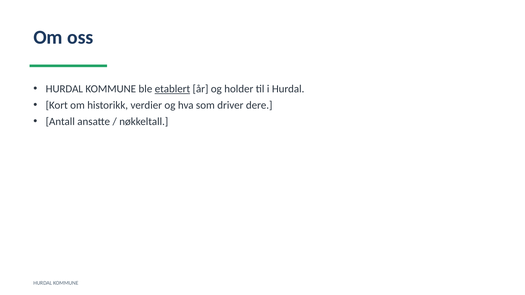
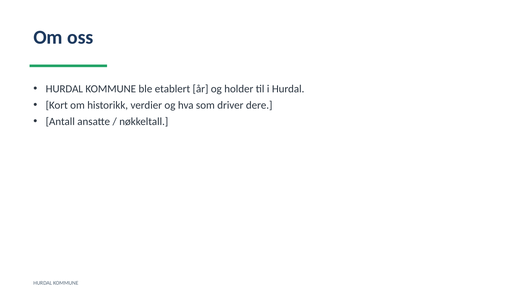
etablert underline: present -> none (172, 89)
